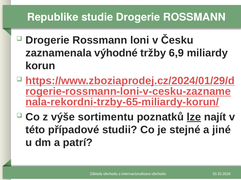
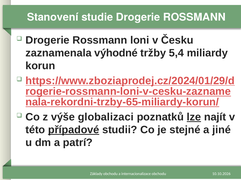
Republike: Republike -> Stanovení (53, 17)
6,9: 6,9 -> 5,4 (176, 53)
sortimentu: sortimentu -> globalizaci (106, 117)
případové underline: none -> present (74, 130)
